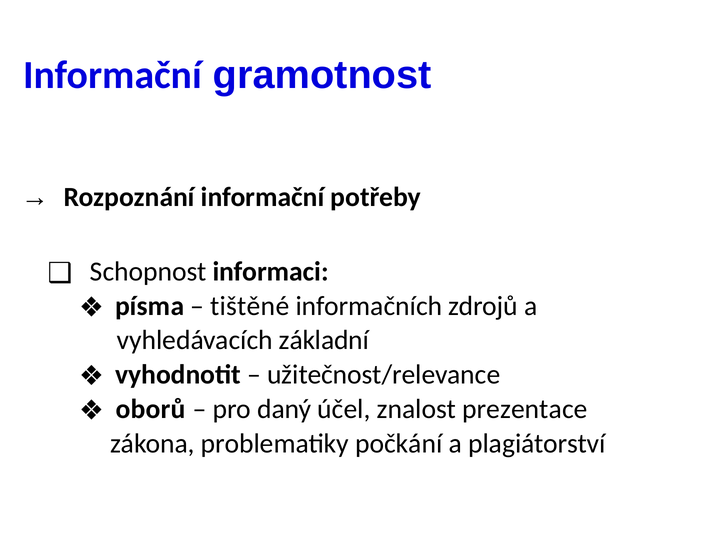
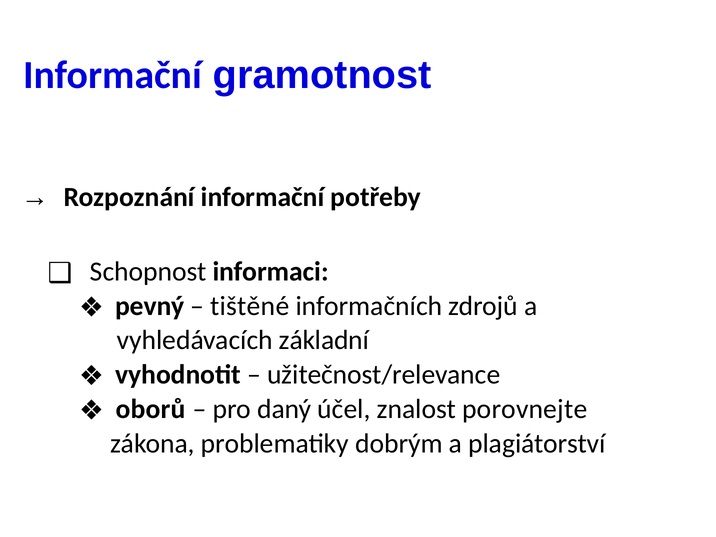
písma: písma -> pevný (150, 306)
prezentace: prezentace -> porovnejte (525, 409)
počkání: počkání -> dobrým (399, 444)
